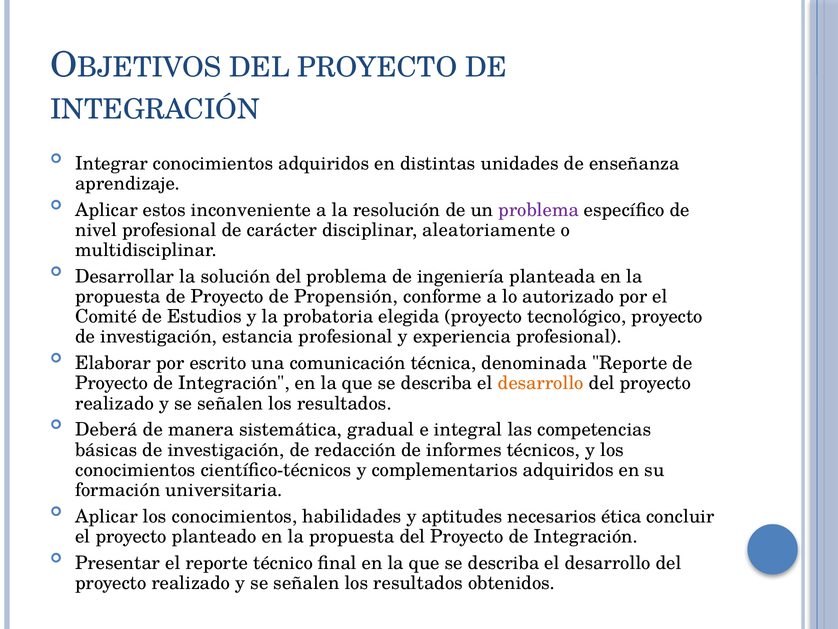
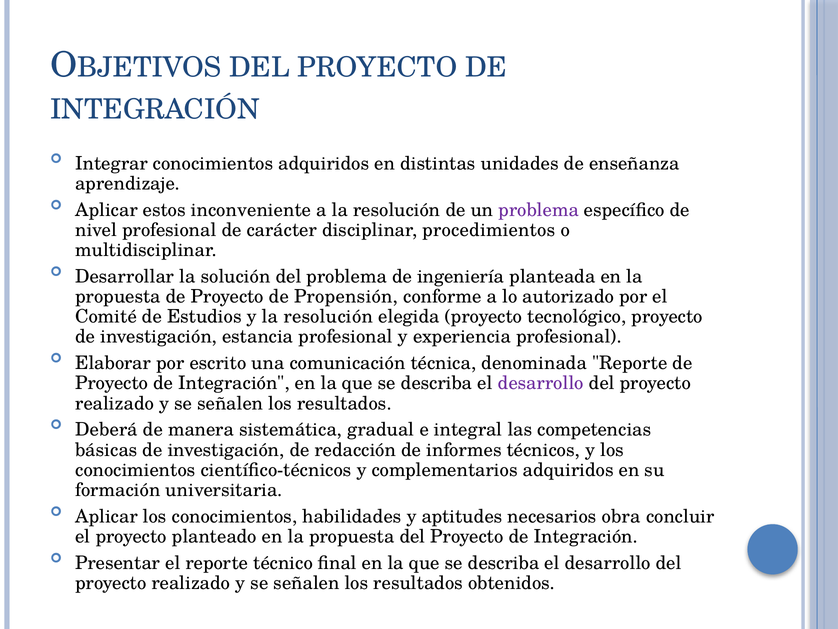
aleatoriamente: aleatoriamente -> procedimientos (489, 230)
y la probatoria: probatoria -> resolución (328, 316)
desarrollo colour: orange -> purple (541, 383)
ética: ética -> obra (621, 516)
